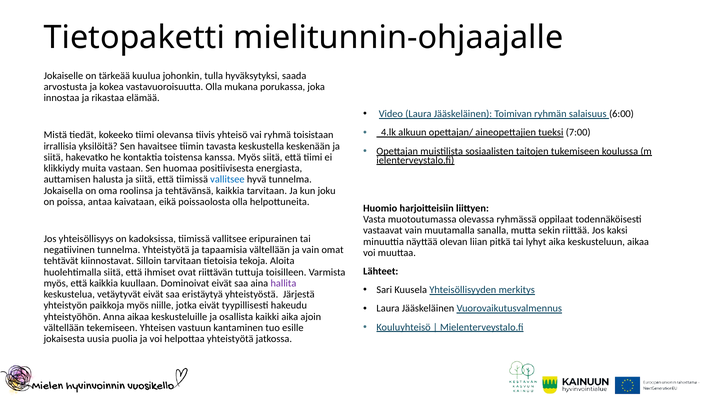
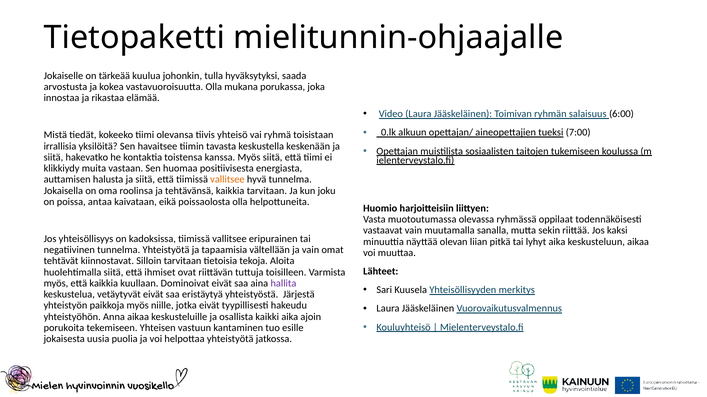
4.lk: 4.lk -> 0.lk (389, 133)
vallitsee colour: blue -> orange (227, 180)
vältellään: vältellään -> porukoita (64, 328)
